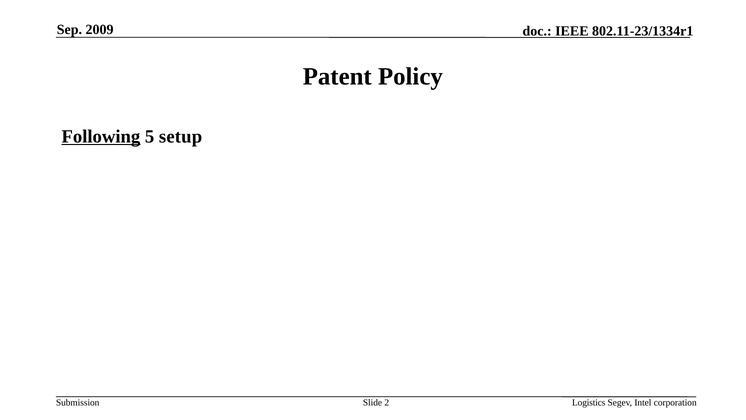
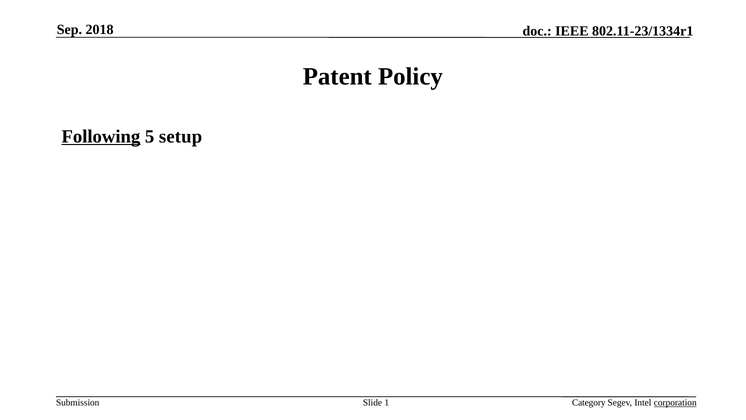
2009: 2009 -> 2018 (100, 30)
2: 2 -> 1 (387, 402)
Logistics: Logistics -> Category (589, 402)
corporation underline: none -> present (675, 402)
